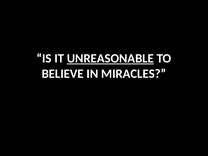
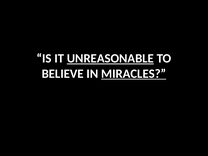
MIRACLES underline: none -> present (134, 74)
